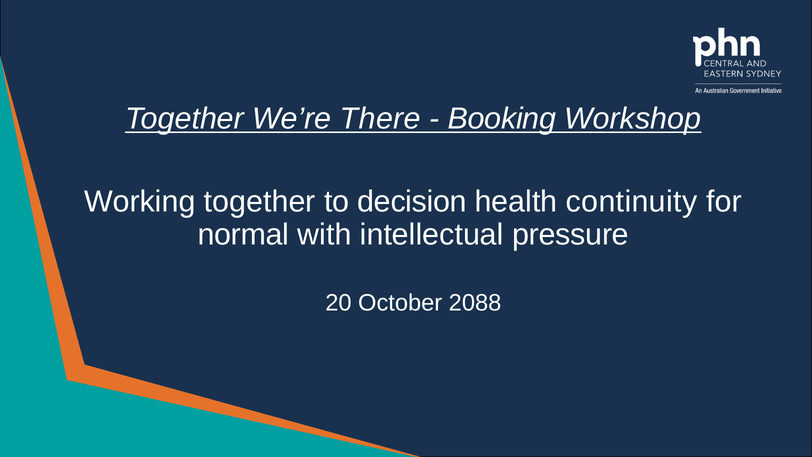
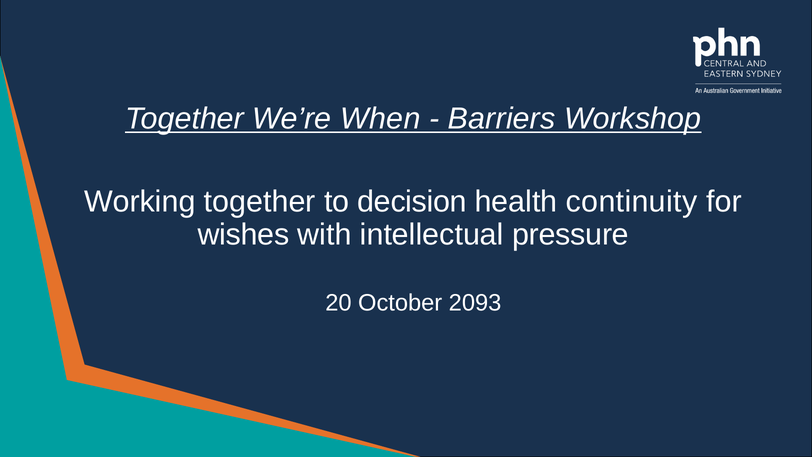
There: There -> When (380, 119)
Booking: Booking -> Barriers (502, 119)
normal: normal -> wishes (243, 234)
2088: 2088 -> 2093 (475, 303)
